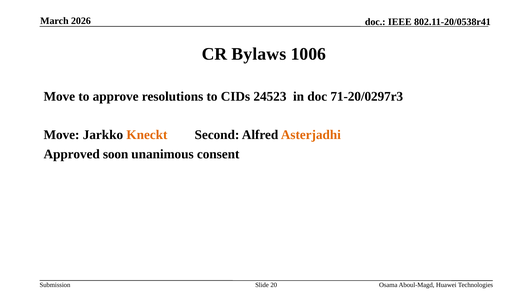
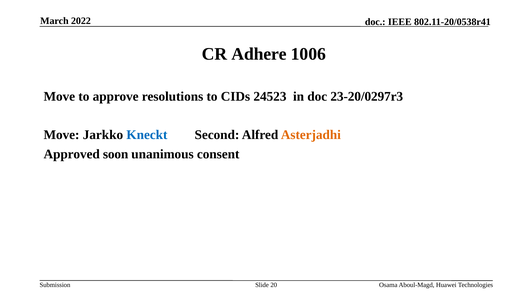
2026: 2026 -> 2022 (81, 21)
Bylaws: Bylaws -> Adhere (259, 54)
71-20/0297r3: 71-20/0297r3 -> 23-20/0297r3 (367, 97)
Kneckt colour: orange -> blue (147, 135)
